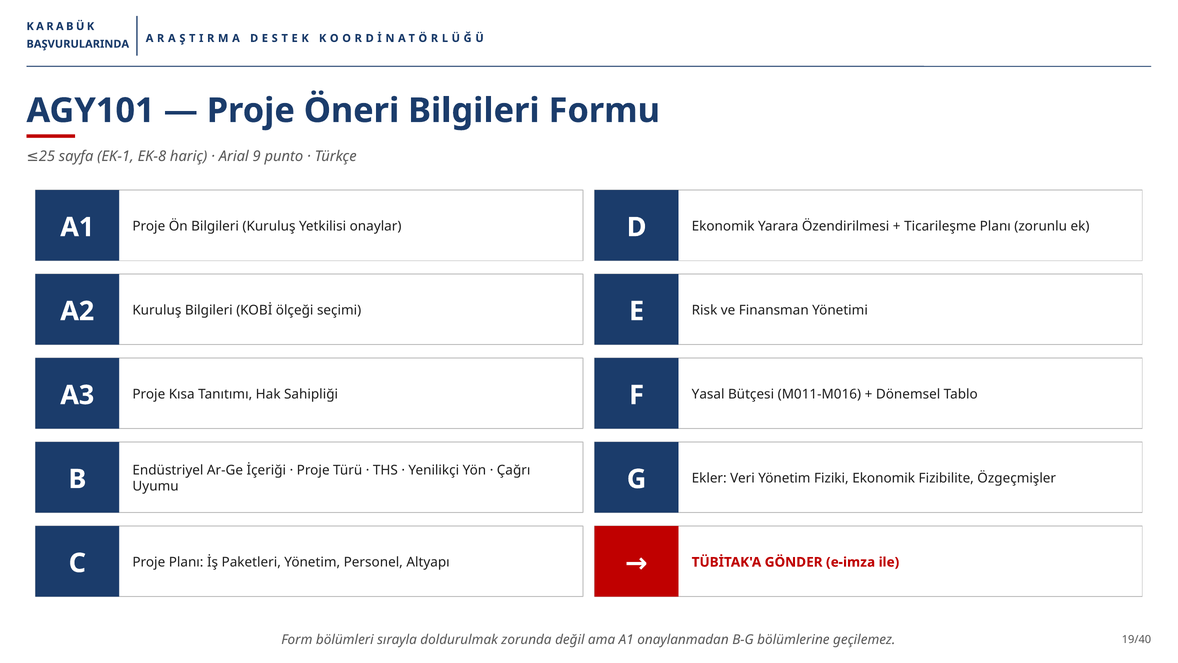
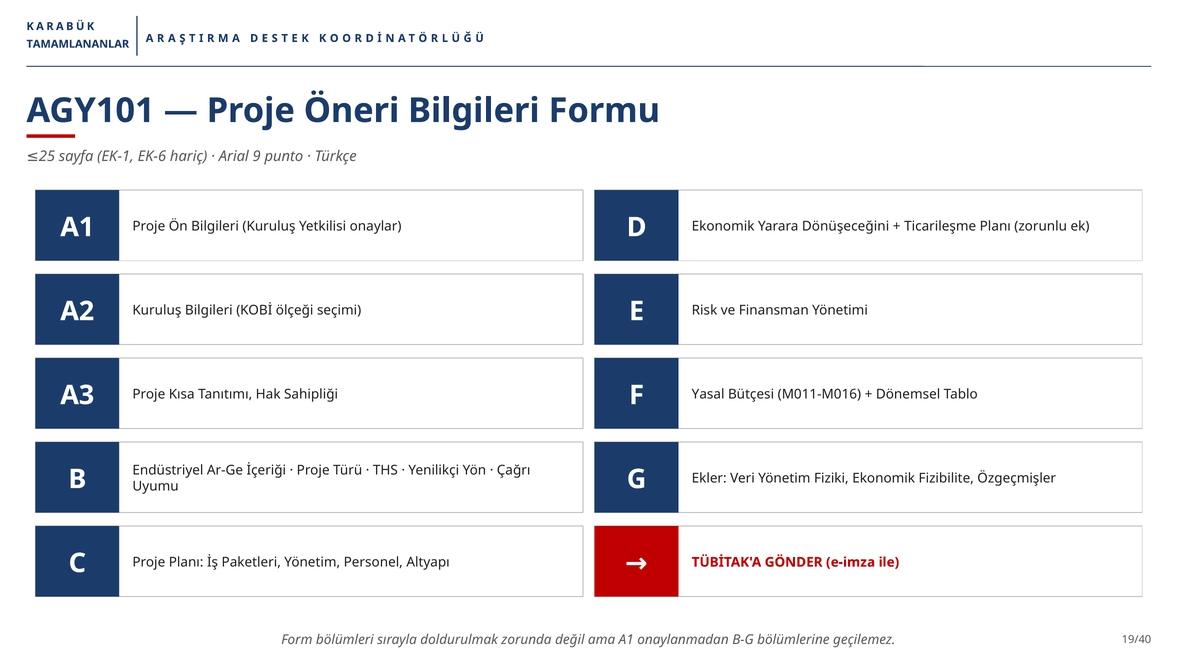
BAŞVURULARINDA: BAŞVURULARINDA -> TAMAMLANANLAR (78, 44)
EK-8: EK-8 -> EK-6 (152, 157)
Özendirilmesi: Özendirilmesi -> Dönüşeceğini (846, 226)
